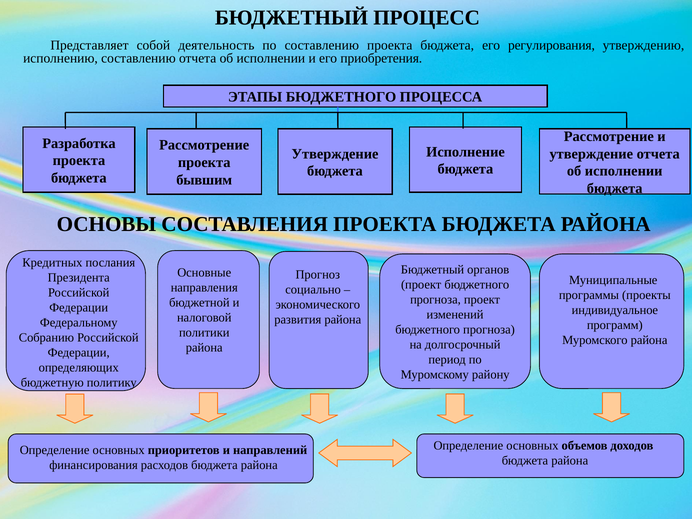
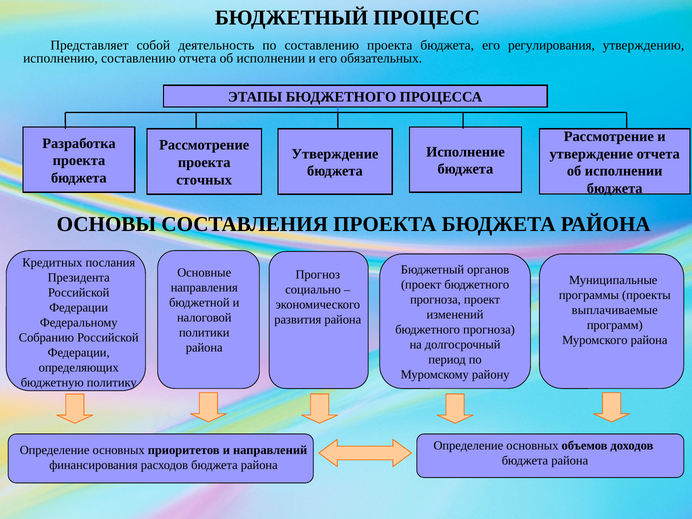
приобретения: приобретения -> обязательных (381, 58)
бывшим: бывшим -> сточных (204, 180)
индивидуальное: индивидуальное -> выплачиваемые (615, 310)
